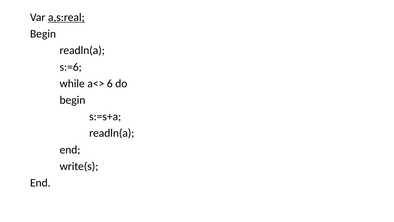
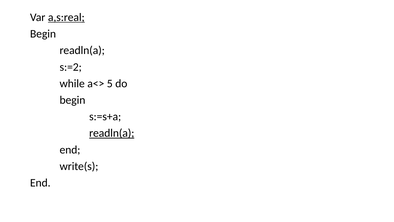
s:=6: s:=6 -> s:=2 (71, 67)
6: 6 -> 5 (110, 83)
readln(a underline: none -> present (112, 133)
